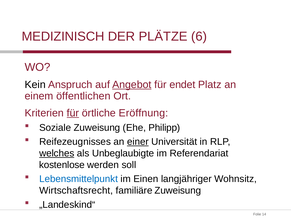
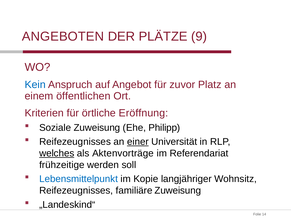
MEDIZINISCH: MEDIZINISCH -> ANGEBOTEN (63, 36)
6: 6 -> 9 (199, 36)
Kein colour: black -> blue (35, 85)
Angebot underline: present -> none (132, 85)
endet: endet -> zuvor (182, 85)
für underline: present -> none (73, 113)
Unbeglaubigte: Unbeglaubigte -> Aktenvorträge (123, 153)
kostenlose: kostenlose -> frühzeitige (62, 165)
Einen: Einen -> Kopie (146, 179)
Wirtschaftsrecht: Wirtschaftsrecht -> Reifezeugnisses (76, 191)
